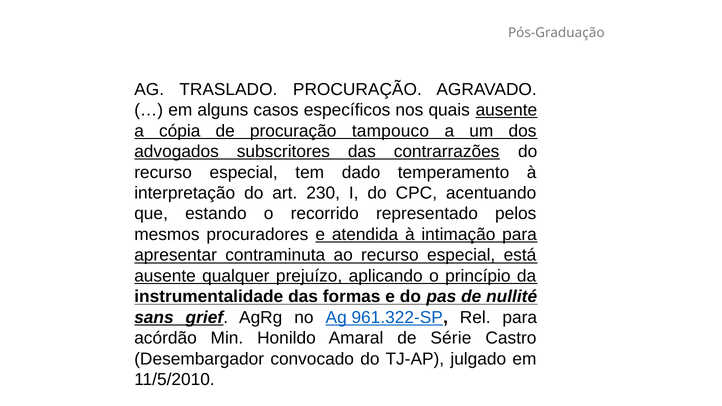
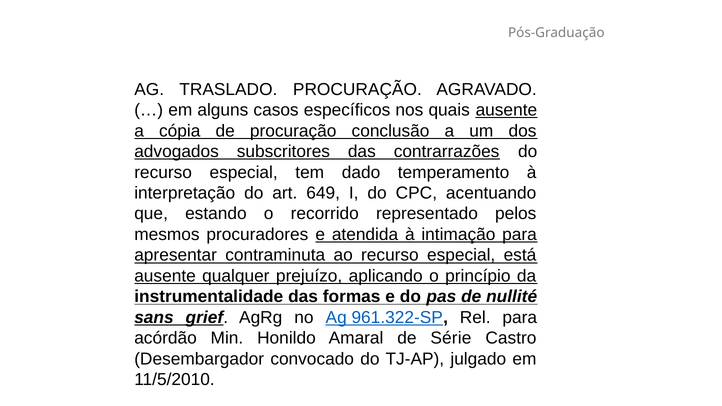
tampouco: tampouco -> conclusão (391, 131)
230: 230 -> 649 (323, 193)
